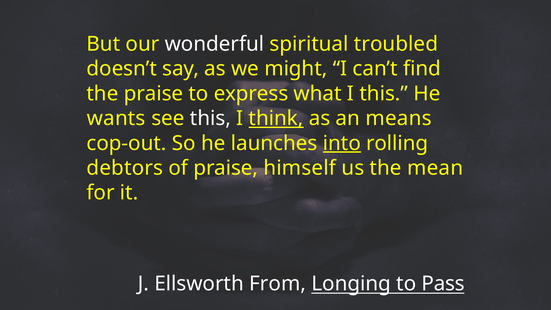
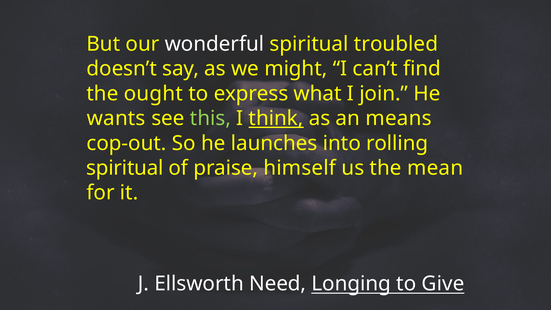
the praise: praise -> ought (153, 94)
I this: this -> join (384, 94)
this colour: white -> light green (210, 118)
into underline: present -> none (342, 143)
debtors: debtors -> spiritual (125, 168)
From: From -> Need (278, 284)
Pass: Pass -> Give (443, 284)
